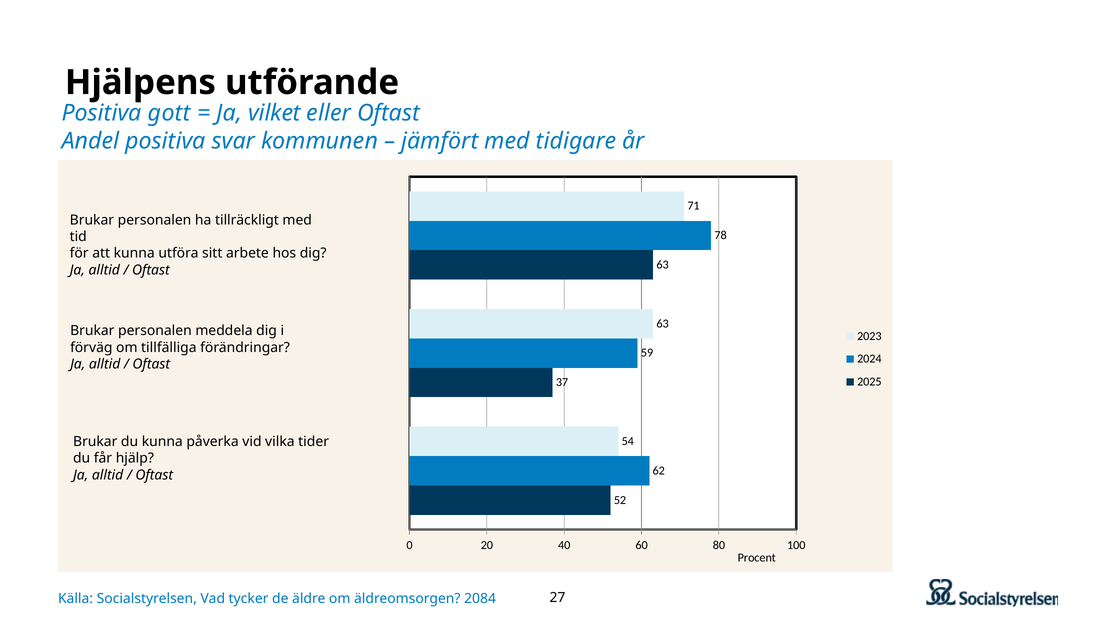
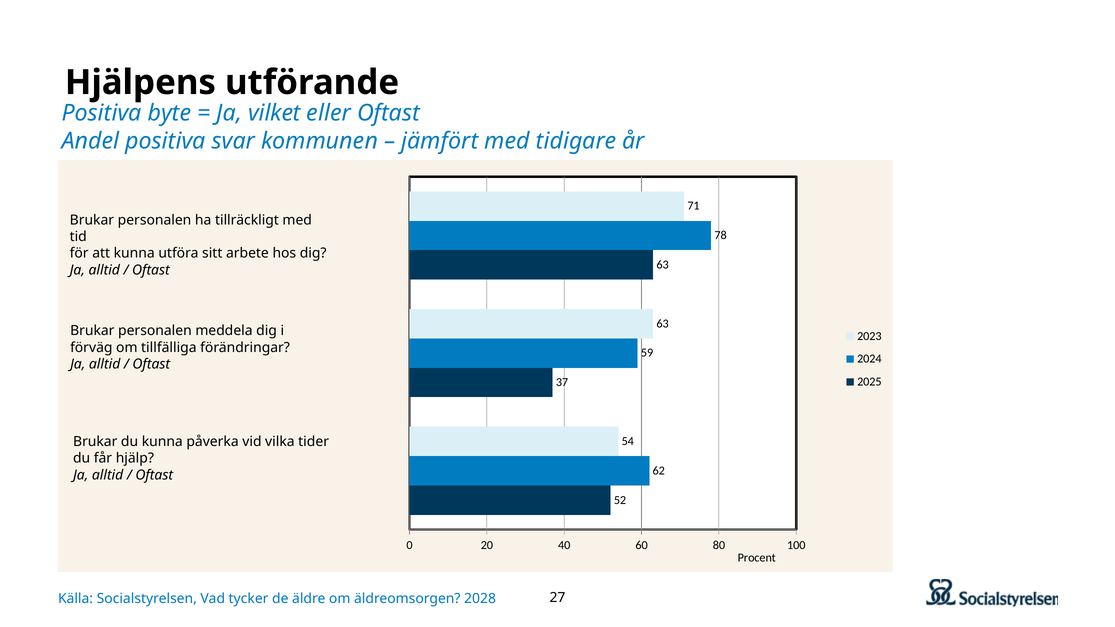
gott: gott -> byte (169, 113)
2084: 2084 -> 2028 (480, 599)
